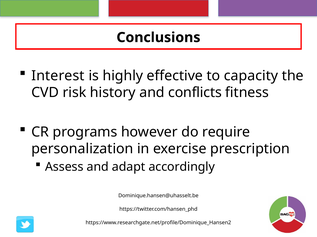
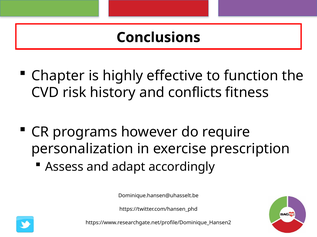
Interest: Interest -> Chapter (58, 76)
capacity: capacity -> function (251, 76)
